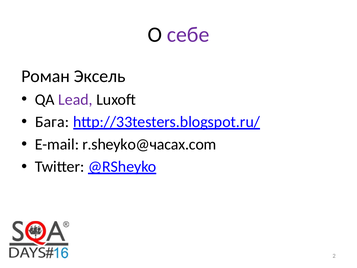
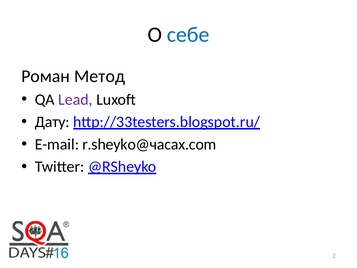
себе colour: purple -> blue (188, 35)
Эксель: Эксель -> Метод (100, 76)
Бага: Бага -> Дату (52, 122)
